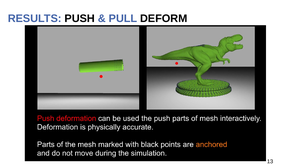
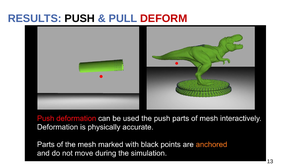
DEFORM colour: black -> red (164, 19)
